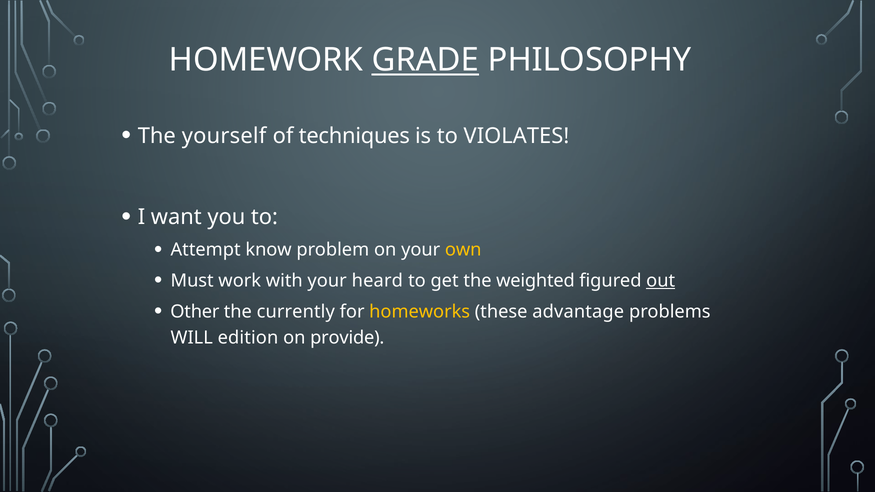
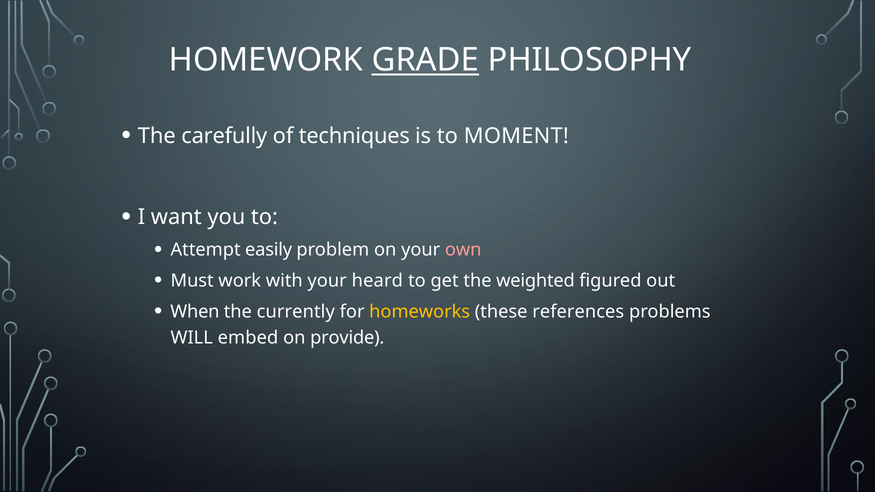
yourself: yourself -> carefully (224, 136)
VIOLATES: VIOLATES -> MOMENT (516, 136)
know: know -> easily (269, 250)
own colour: yellow -> pink (463, 250)
out underline: present -> none (661, 281)
Other: Other -> When (195, 312)
advantage: advantage -> references (578, 312)
edition: edition -> embed (248, 338)
